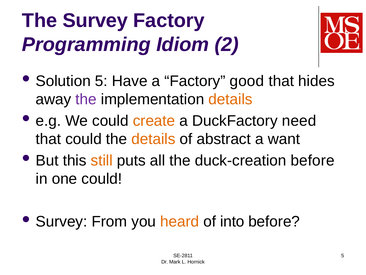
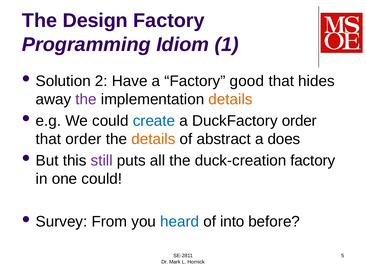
The Survey: Survey -> Design (95, 21)
2: 2 -> 1 (227, 44)
Solution 5: 5 -> 2 (101, 81)
create colour: orange -> blue (154, 121)
DuckFactory need: need -> order (299, 121)
that could: could -> order (83, 139)
want: want -> does (284, 139)
still colour: orange -> purple (102, 160)
duck-creation before: before -> factory (313, 160)
heard colour: orange -> blue (180, 221)
